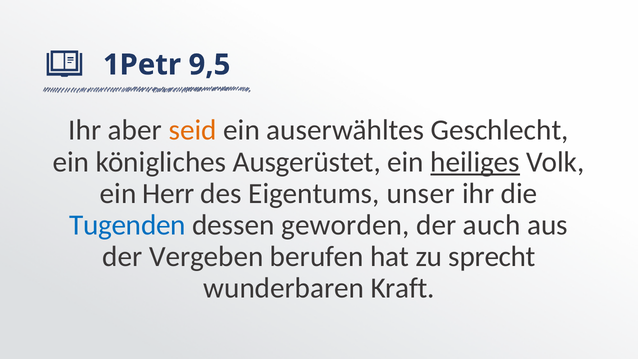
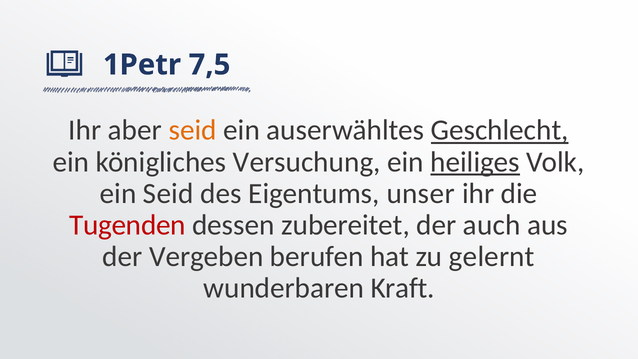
9,5: 9,5 -> 7,5 (209, 65)
Geschlecht underline: none -> present (500, 130)
Ausgerüstet: Ausgerüstet -> Versuchung (307, 162)
ein Herr: Herr -> Seid (168, 193)
Tugenden colour: blue -> red (127, 225)
geworden: geworden -> zubereitet (346, 225)
sprecht: sprecht -> gelernt (492, 257)
